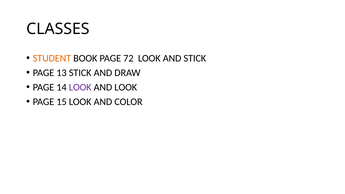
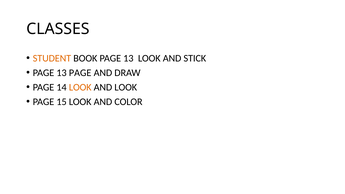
BOOK PAGE 72: 72 -> 13 (128, 58)
13 STICK: STICK -> PAGE (80, 73)
LOOK colour: purple -> orange (80, 87)
